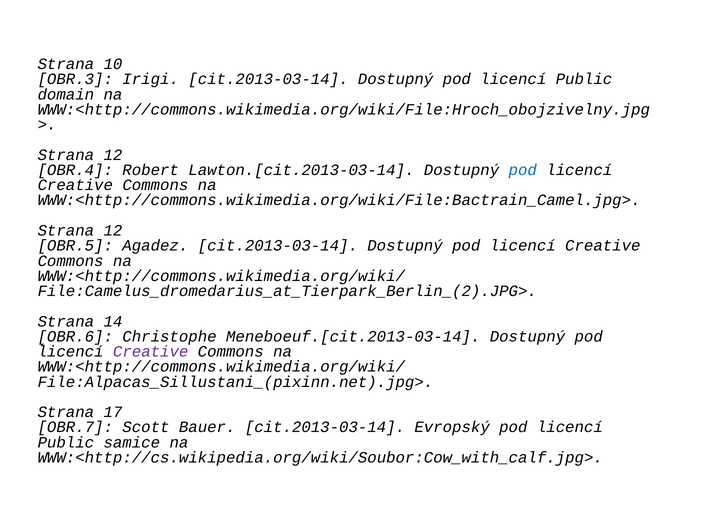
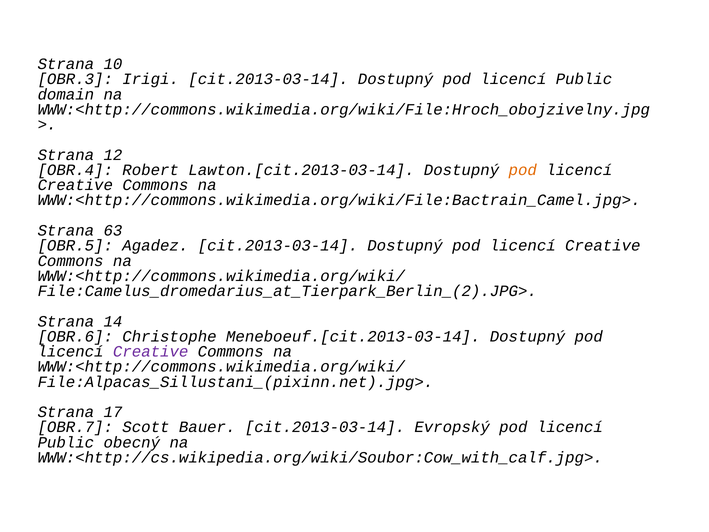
pod colour: blue -> orange (523, 170)
12: 12 -> 63 (113, 230)
samice: samice -> obecný (132, 442)
